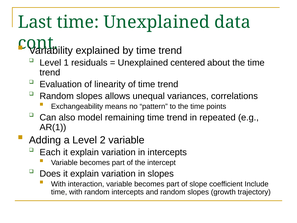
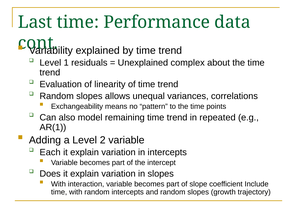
time Unexplained: Unexplained -> Performance (157, 22)
centered: centered -> complex (188, 63)
